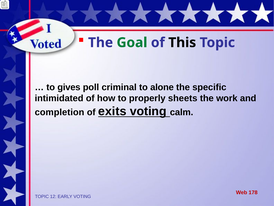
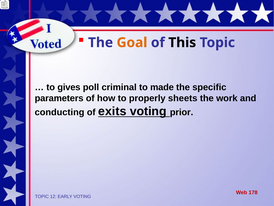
Goal colour: green -> orange (132, 42)
alone: alone -> made (162, 87)
intimidated: intimidated -> parameters (59, 98)
completion: completion -> conducting (60, 112)
calm: calm -> prior (182, 112)
